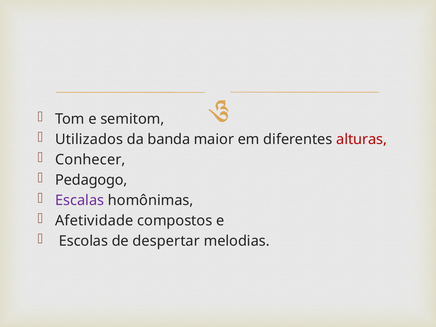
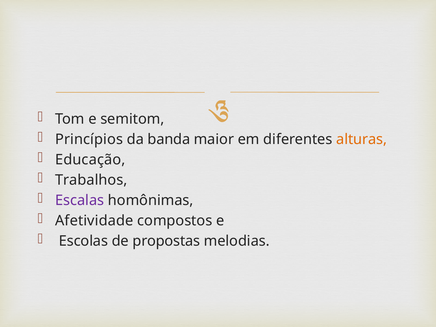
Utilizados: Utilizados -> Princípios (89, 139)
alturas colour: red -> orange (362, 139)
Conhecer: Conhecer -> Educação (90, 160)
Pedagogo: Pedagogo -> Trabalhos (91, 180)
despertar: despertar -> propostas (166, 241)
